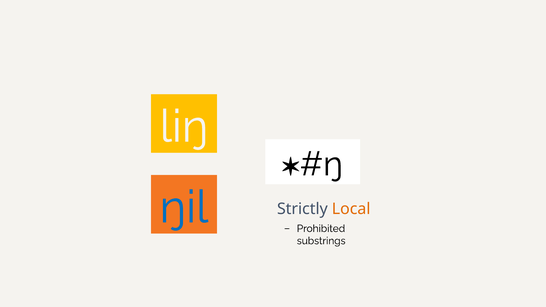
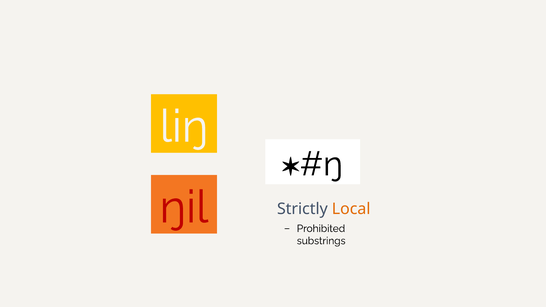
ŋil colour: blue -> red (184, 208)
